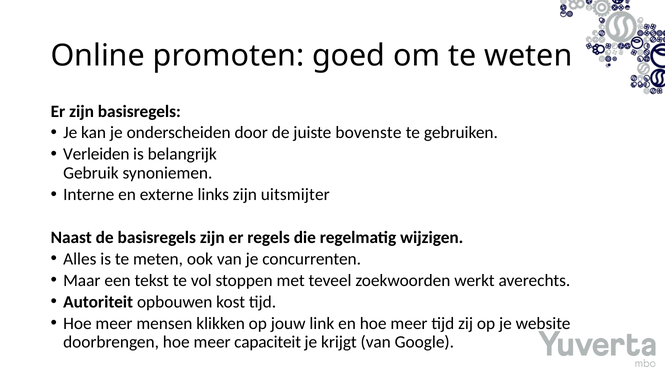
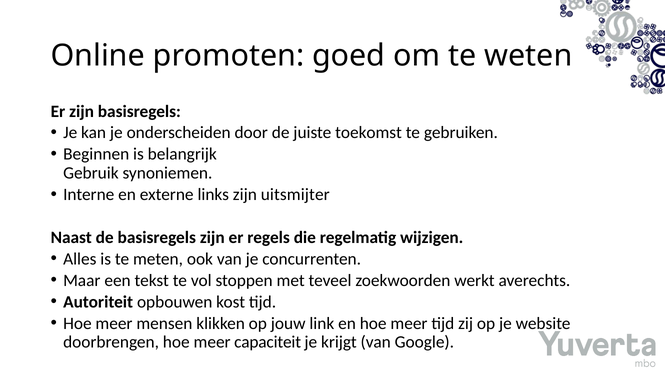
bovenste: bovenste -> toekomst (369, 133)
Verleiden: Verleiden -> Beginnen (96, 154)
